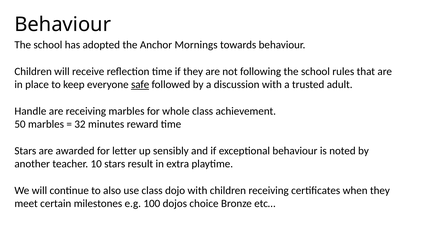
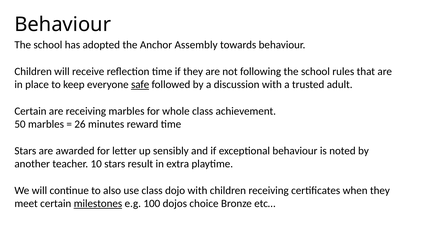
Mornings: Mornings -> Assembly (196, 45)
Handle: Handle -> Certain (30, 111)
32: 32 -> 26 (80, 124)
milestones underline: none -> present (98, 203)
